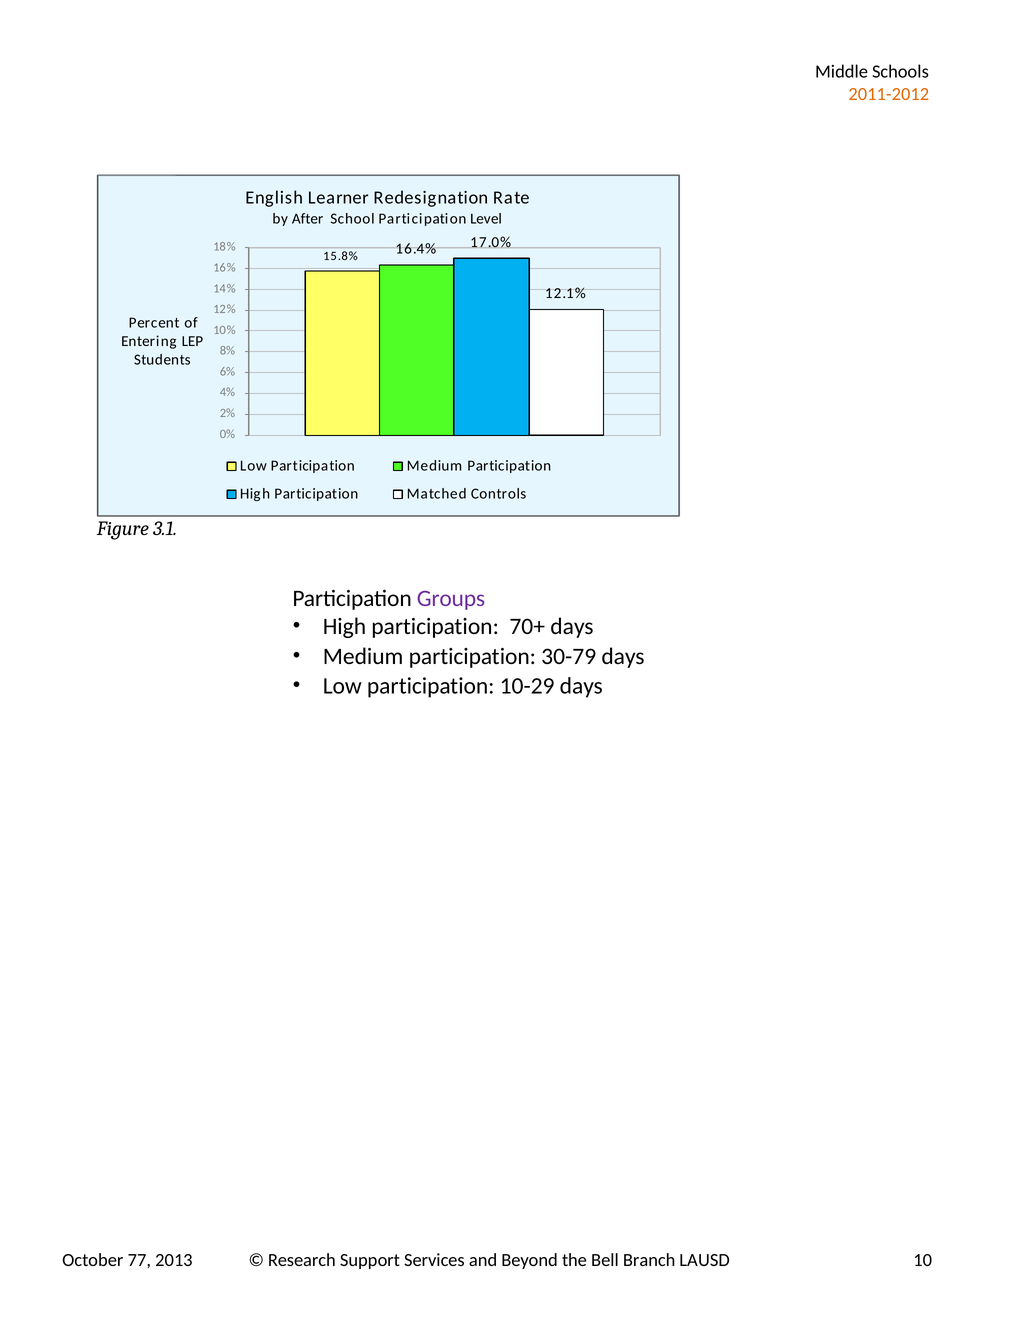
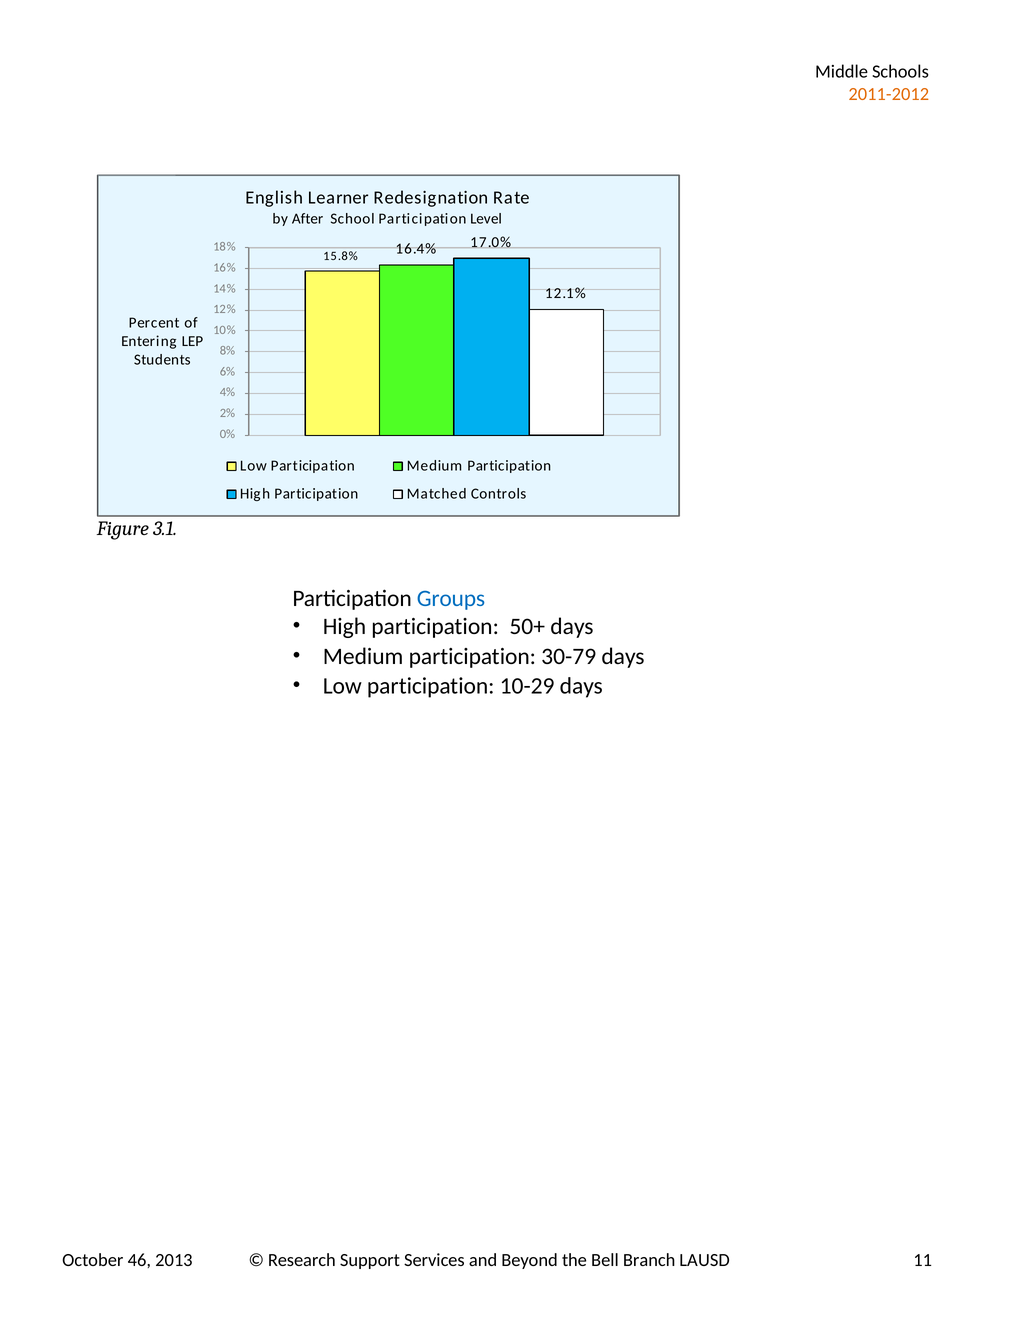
Groups colour: purple -> blue (451, 598)
70+: 70+ -> 50+ (527, 626)
77: 77 -> 46 (139, 1260)
10: 10 -> 11 (923, 1260)
